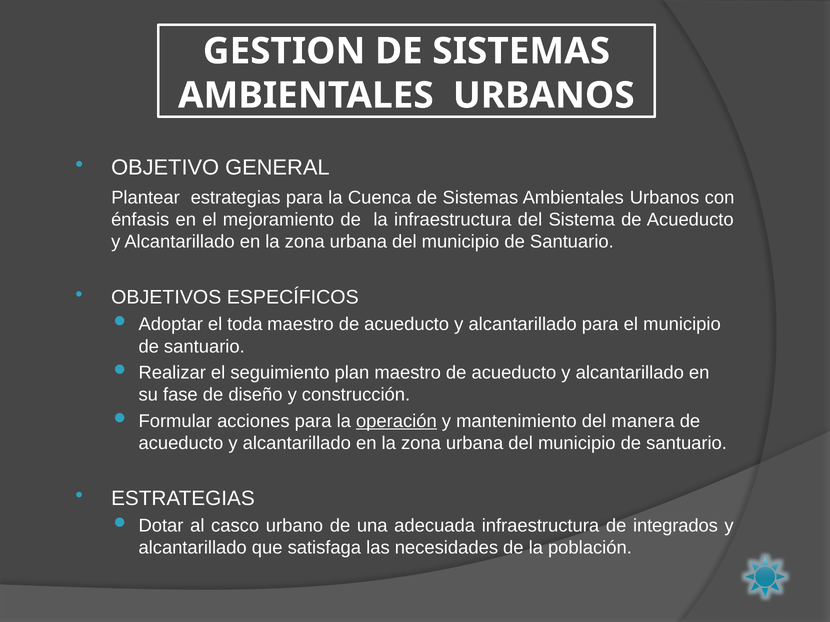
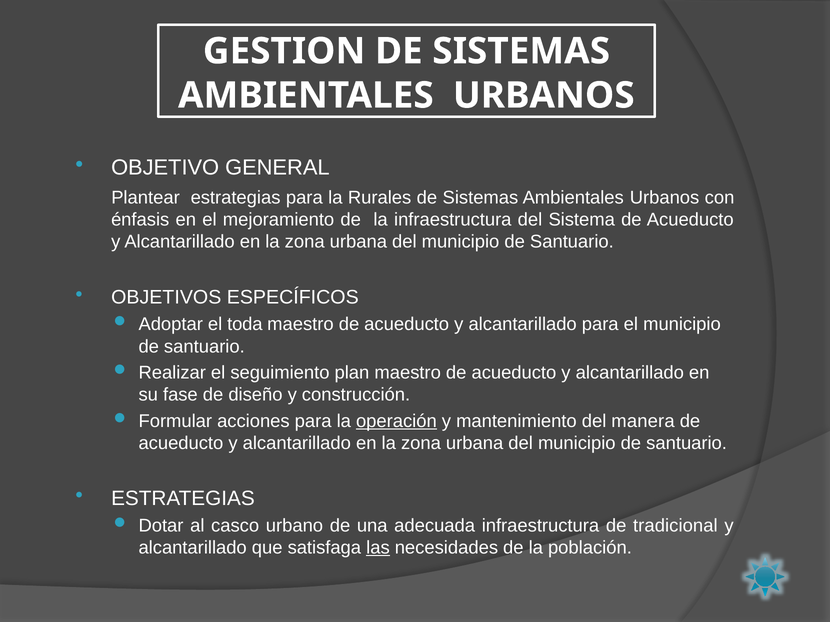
Cuenca: Cuenca -> Rurales (380, 198)
integrados: integrados -> tradicional (675, 526)
las underline: none -> present (378, 548)
